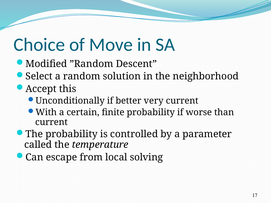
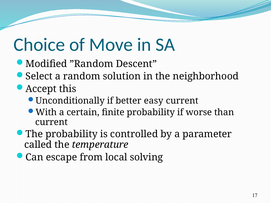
very: very -> easy (154, 101)
